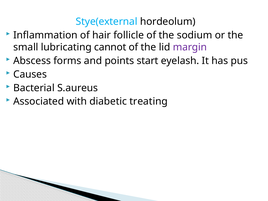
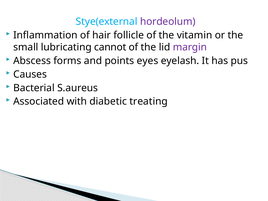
hordeolum colour: black -> purple (168, 22)
sodium: sodium -> vitamin (195, 35)
start: start -> eyes (147, 61)
